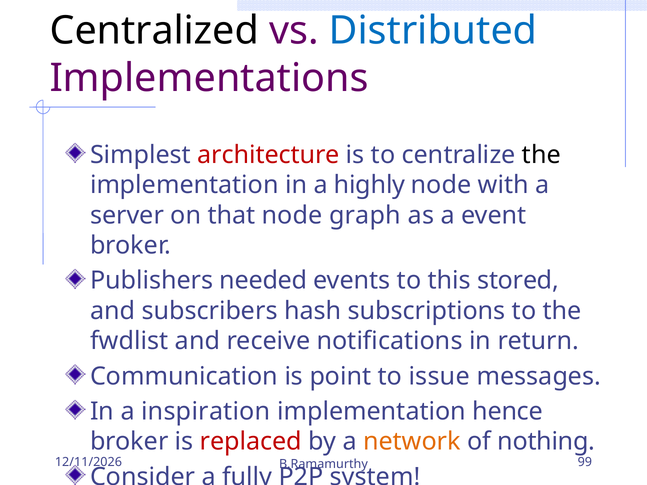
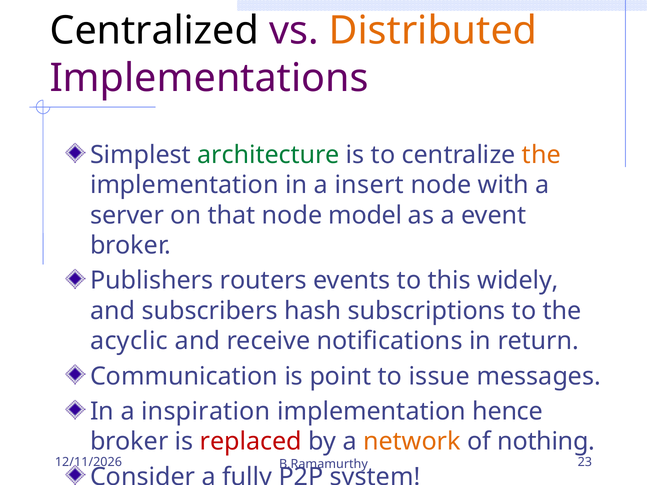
Distributed colour: blue -> orange (433, 31)
architecture colour: red -> green (269, 155)
the colour: black -> orange (541, 155)
highly: highly -> insert (369, 185)
graph: graph -> model (365, 215)
needed: needed -> routers (263, 281)
stored: stored -> widely (518, 281)
fwdlist: fwdlist -> acyclic (129, 341)
99: 99 -> 23 (585, 463)
